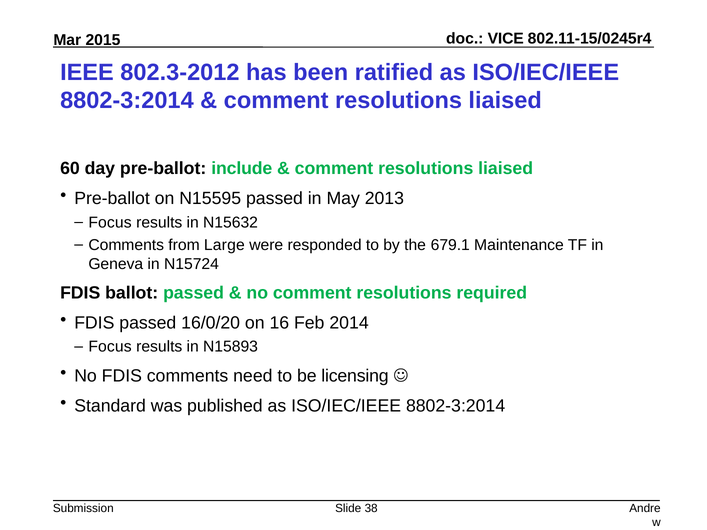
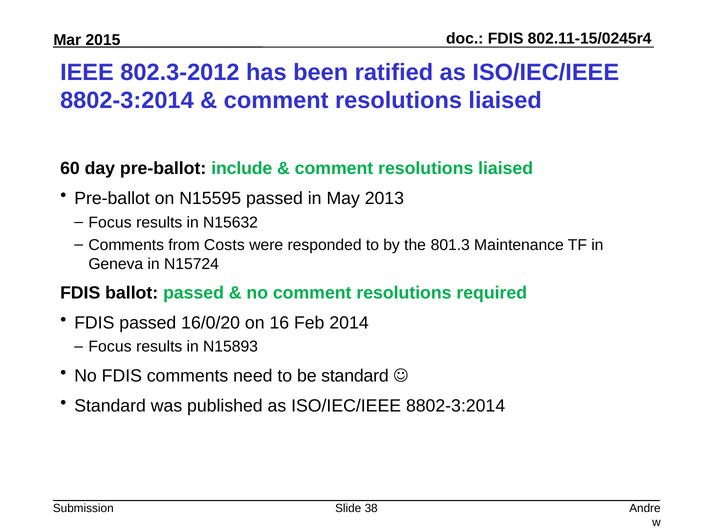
VICE: VICE -> FDIS (506, 39)
Large: Large -> Costs (224, 245)
679.1: 679.1 -> 801.3 (450, 245)
be licensing: licensing -> standard (355, 376)
